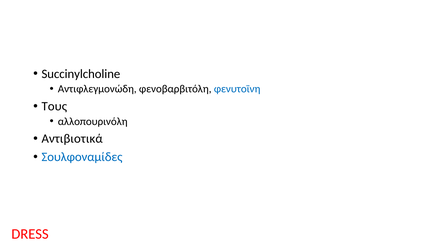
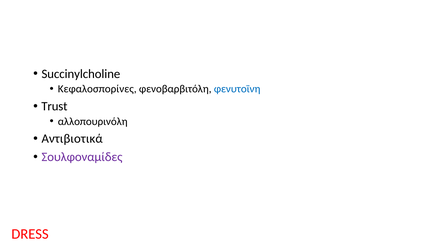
Αντιφλεγμονώδη: Αντιφλεγμονώδη -> Κεφαλοσπορίνες (97, 89)
Τους: Τους -> Trust (54, 106)
Σουλφοναμίδες colour: blue -> purple (82, 157)
